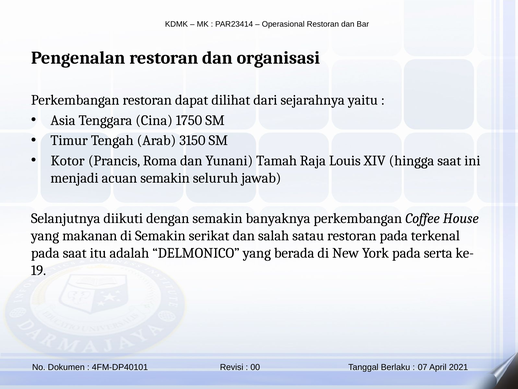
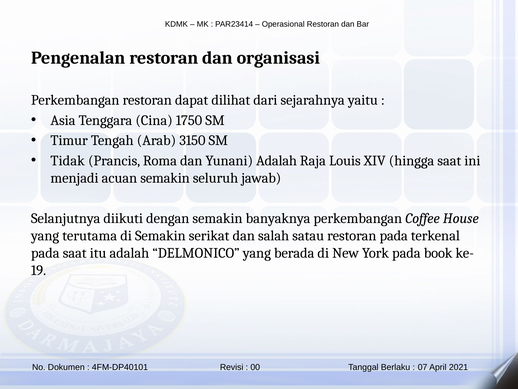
Kotor: Kotor -> Tidak (68, 160)
Yunani Tamah: Tamah -> Adalah (277, 160)
makanan: makanan -> terutama (90, 235)
serta: serta -> book (438, 253)
